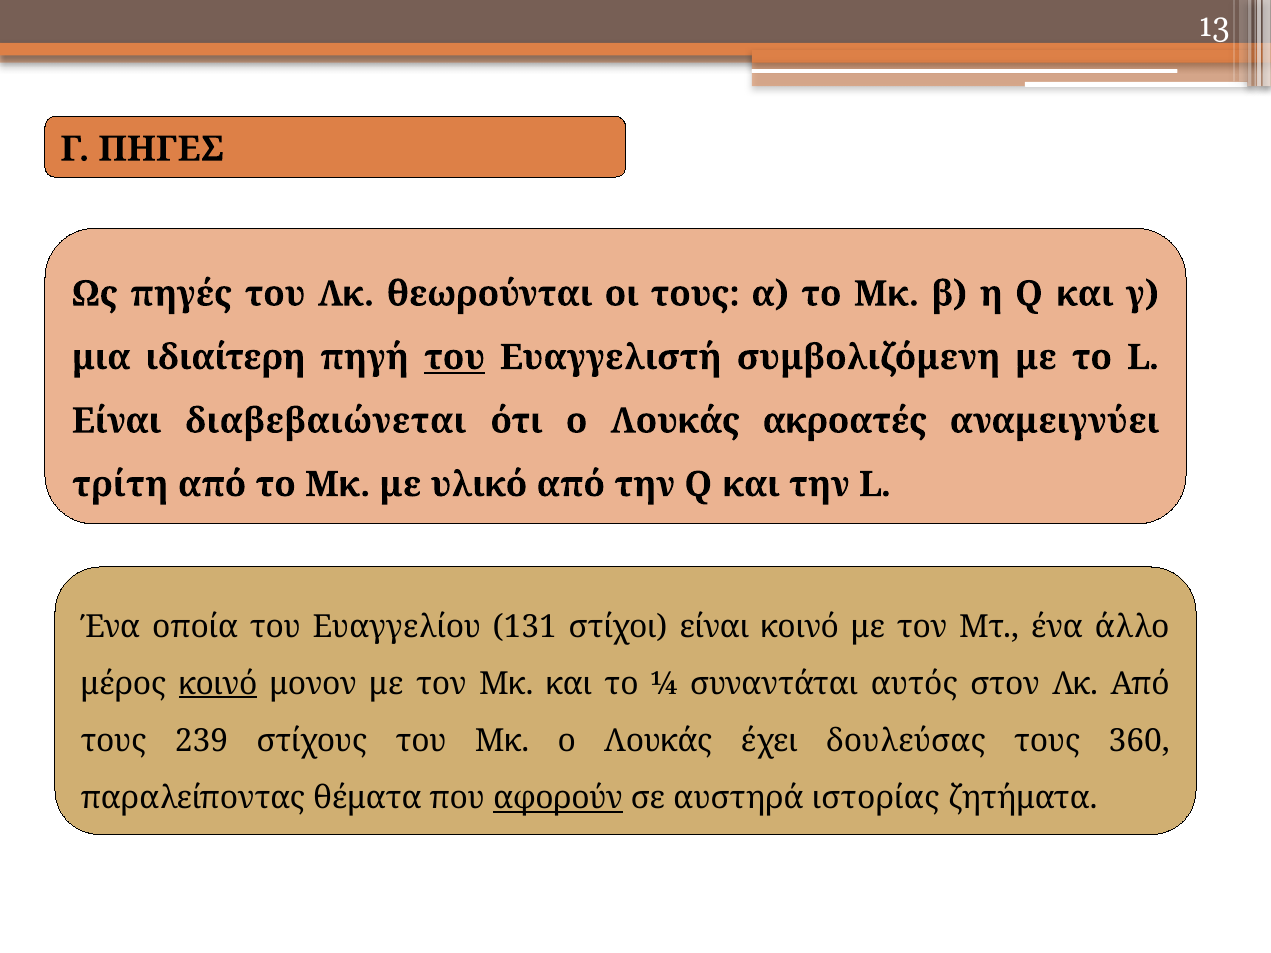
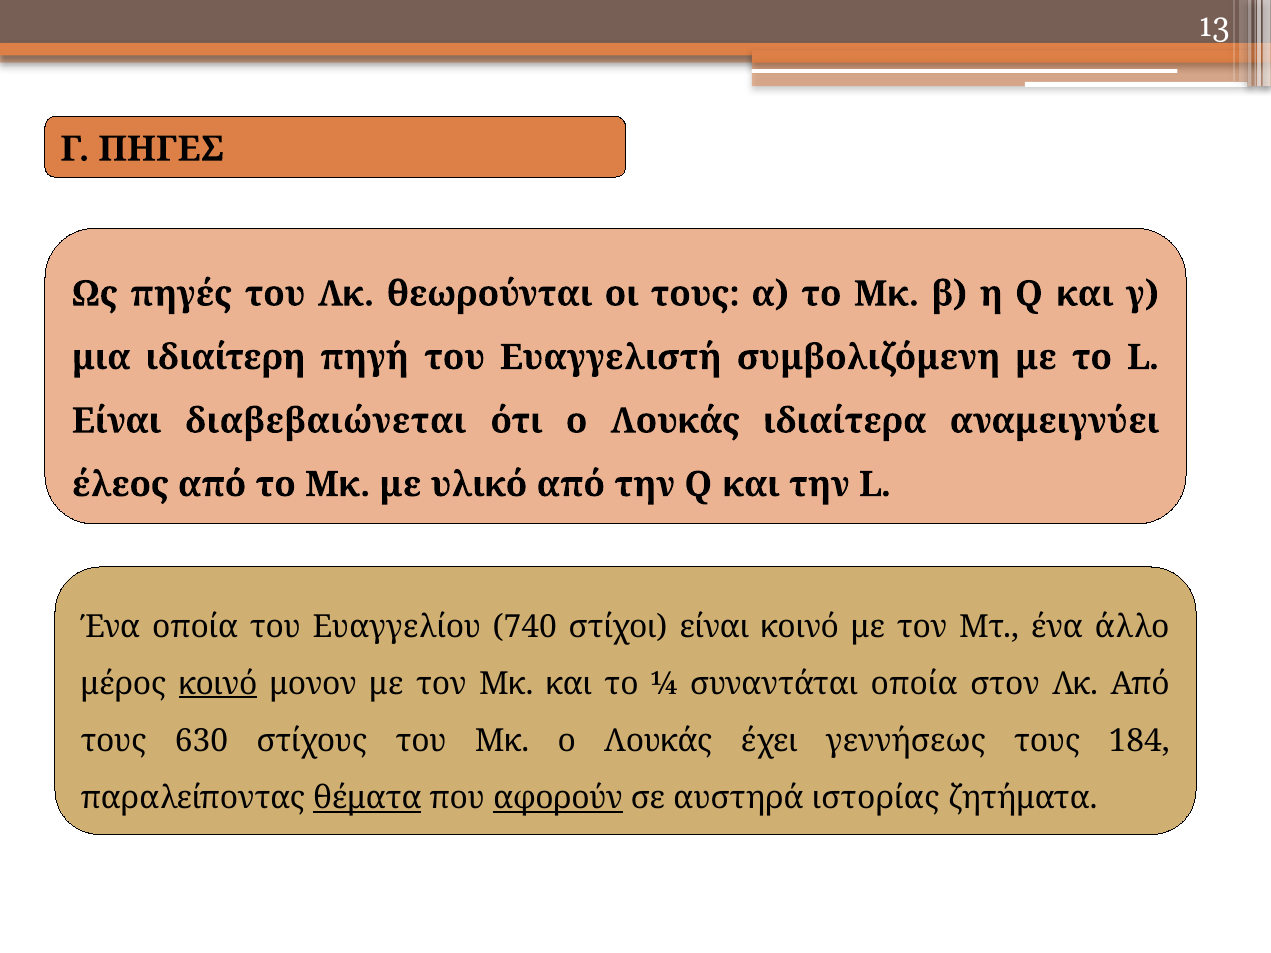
του underline: present -> none (455, 358)
ακροατές: ακροατές -> ιδιαίτερα (845, 421)
τρίτη: τρίτη -> έλεος (120, 485)
131: 131 -> 740 (525, 627)
συναντάται αυτός: αυτός -> οποία (914, 684)
239: 239 -> 630 (202, 741)
δουλεύσας: δουλεύσας -> γεννήσεως (906, 741)
360: 360 -> 184 (1139, 741)
θέματα underline: none -> present (367, 798)
